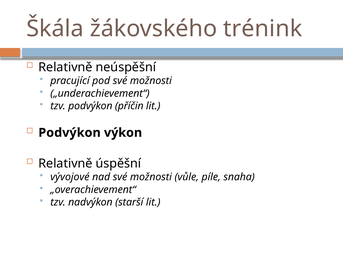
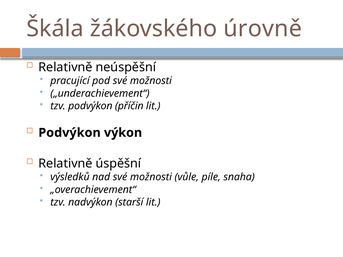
trénink: trénink -> úrovně (263, 29)
vývojové: vývojové -> výsledků (70, 177)
